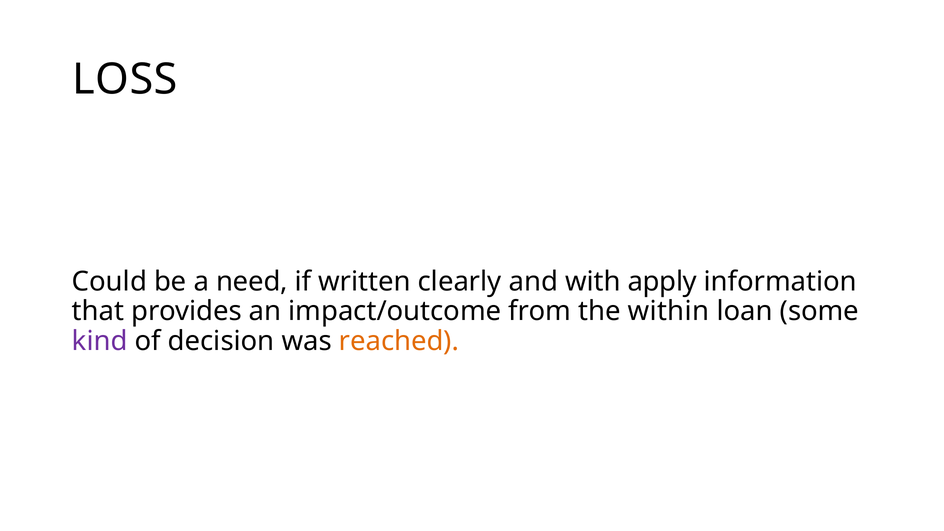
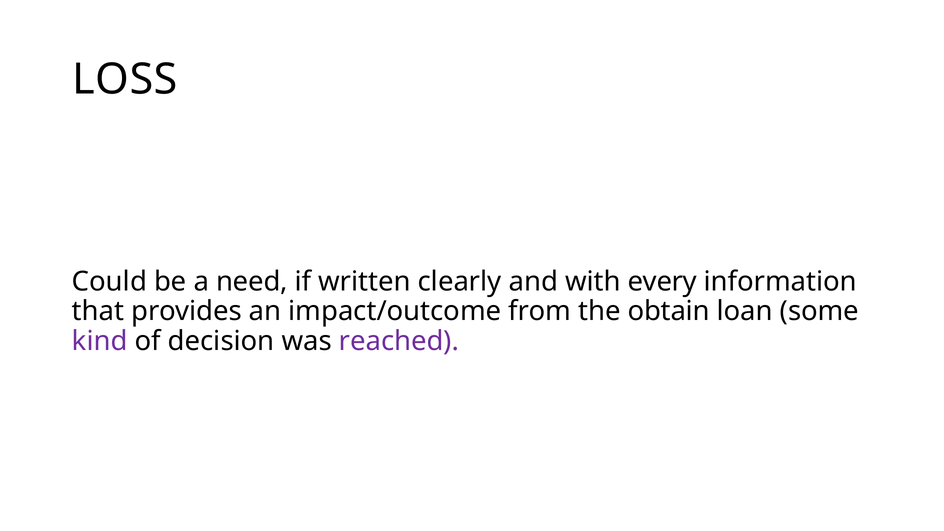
apply: apply -> every (662, 282)
within: within -> obtain (669, 311)
reached colour: orange -> purple (399, 341)
